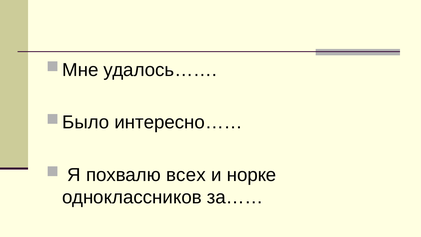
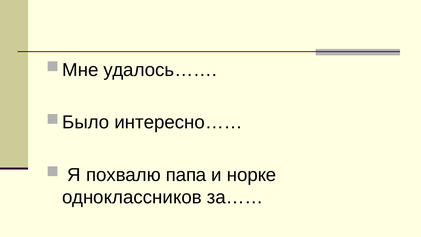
всех: всех -> папа (186, 175)
